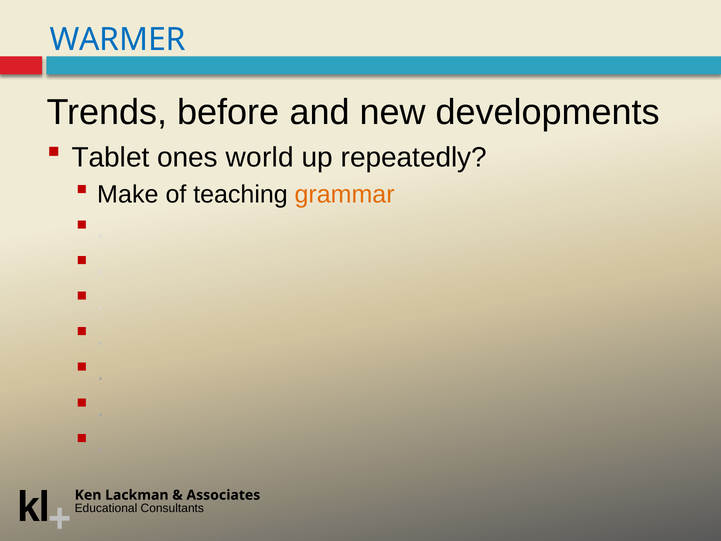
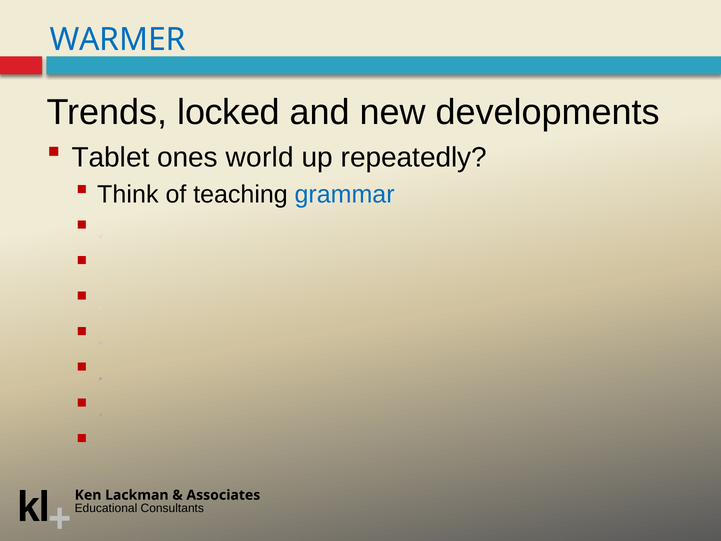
before: before -> locked (229, 112)
Make: Make -> Think (128, 194)
grammar colour: orange -> blue (345, 194)
